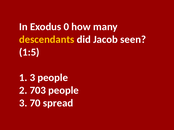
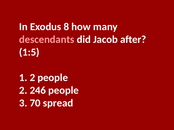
0: 0 -> 8 (66, 27)
descendants colour: yellow -> pink (47, 40)
seen: seen -> after (133, 40)
1 3: 3 -> 2 (32, 78)
703: 703 -> 246 (38, 91)
